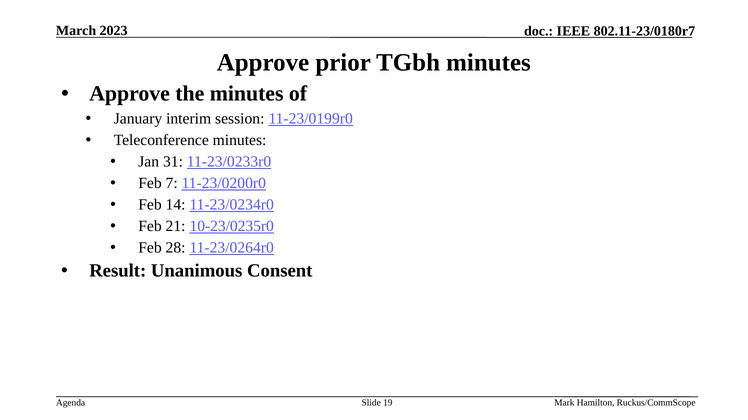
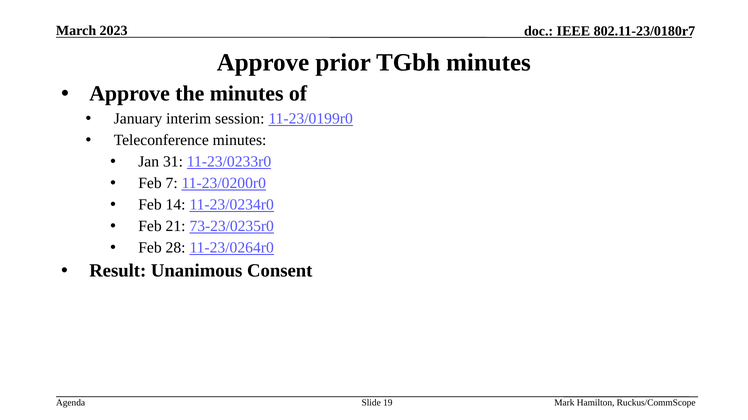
10-23/0235r0: 10-23/0235r0 -> 73-23/0235r0 (232, 226)
